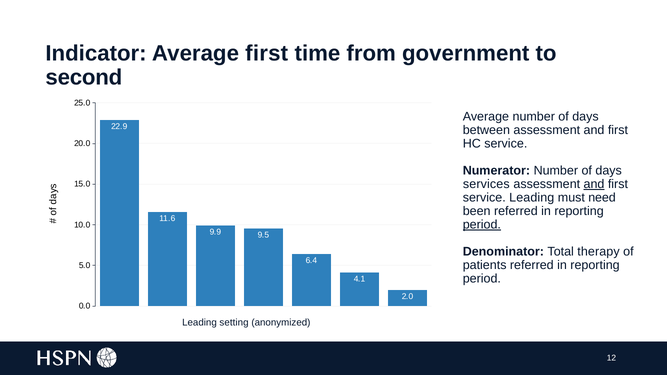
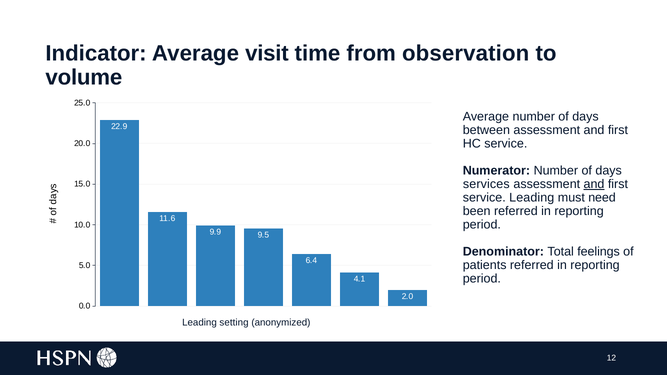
Average first: first -> visit (267, 54)
government: government -> observation (466, 54)
second: second -> volume (84, 78)
period underline: present -> none (482, 225)
therapy: therapy -> feelings (599, 252)
